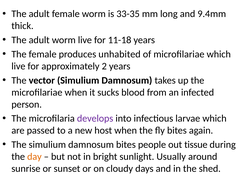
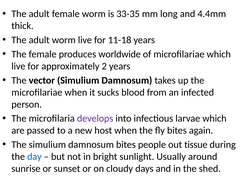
9.4mm: 9.4mm -> 4.4mm (212, 14)
unhabited: unhabited -> worldwide (120, 54)
day colour: orange -> blue (34, 157)
